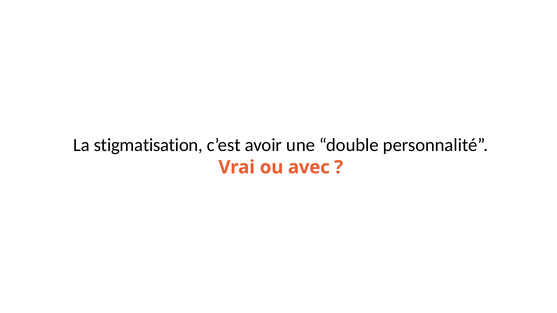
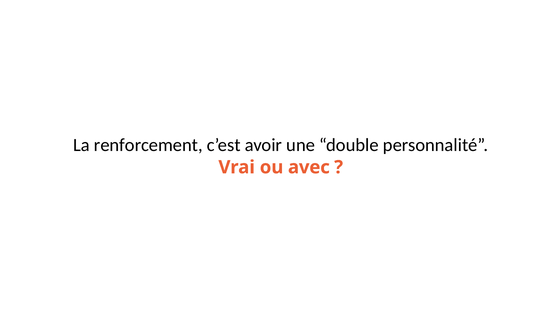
stigmatisation: stigmatisation -> renforcement (148, 145)
